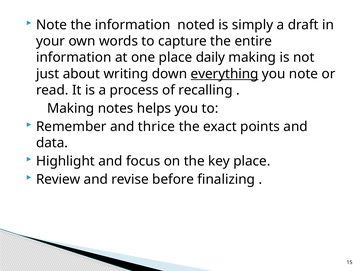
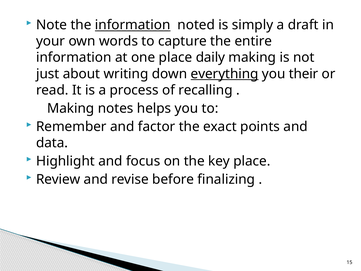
information underline: none -> present (133, 25)
you note: note -> their (304, 74)
thrice: thrice -> factor (157, 127)
